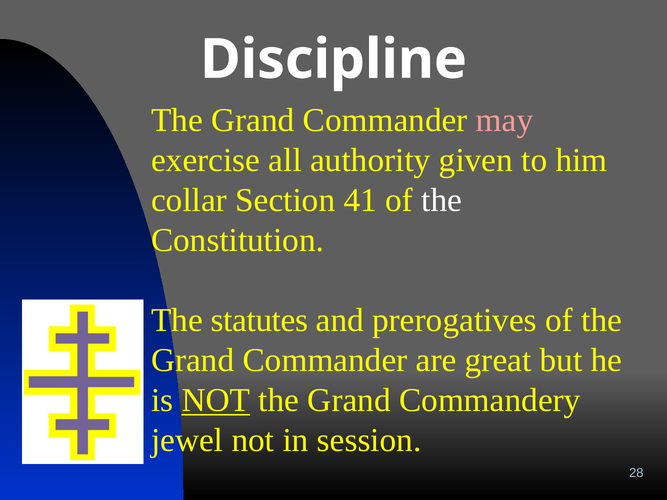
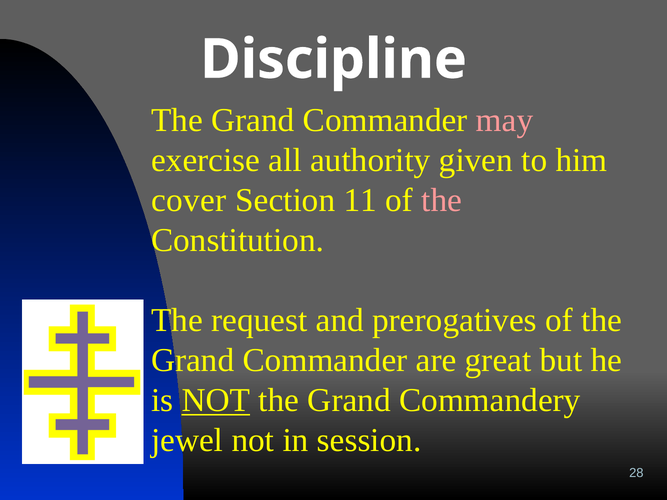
collar: collar -> cover (189, 200)
41: 41 -> 11 (360, 200)
the colour: white -> pink (442, 200)
statutes: statutes -> request (259, 320)
